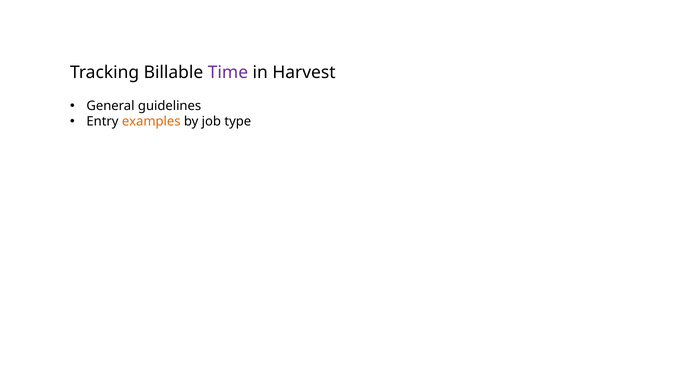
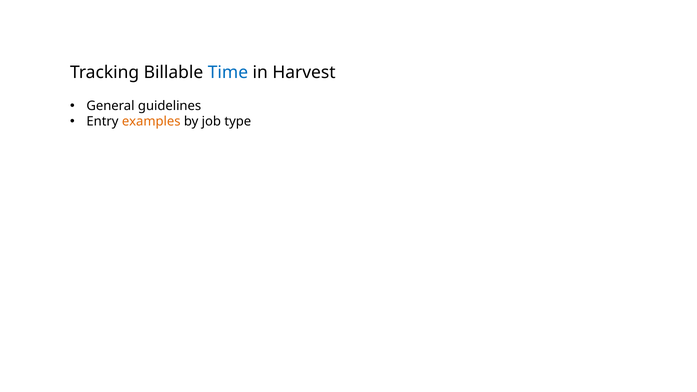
Time colour: purple -> blue (228, 72)
